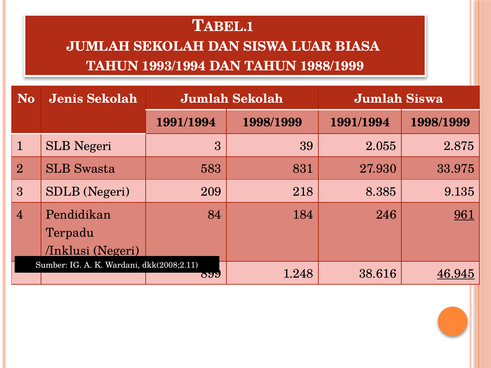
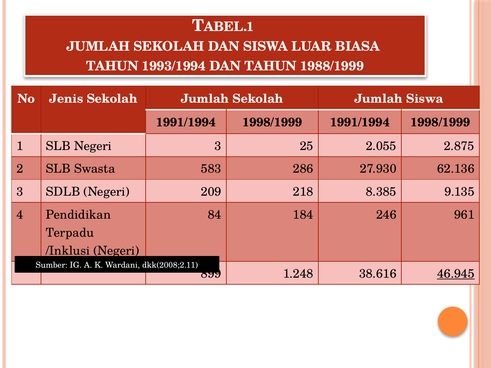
39: 39 -> 25 (307, 146)
831: 831 -> 286 (303, 169)
33.975: 33.975 -> 62.136 (456, 169)
961 underline: present -> none (464, 215)
